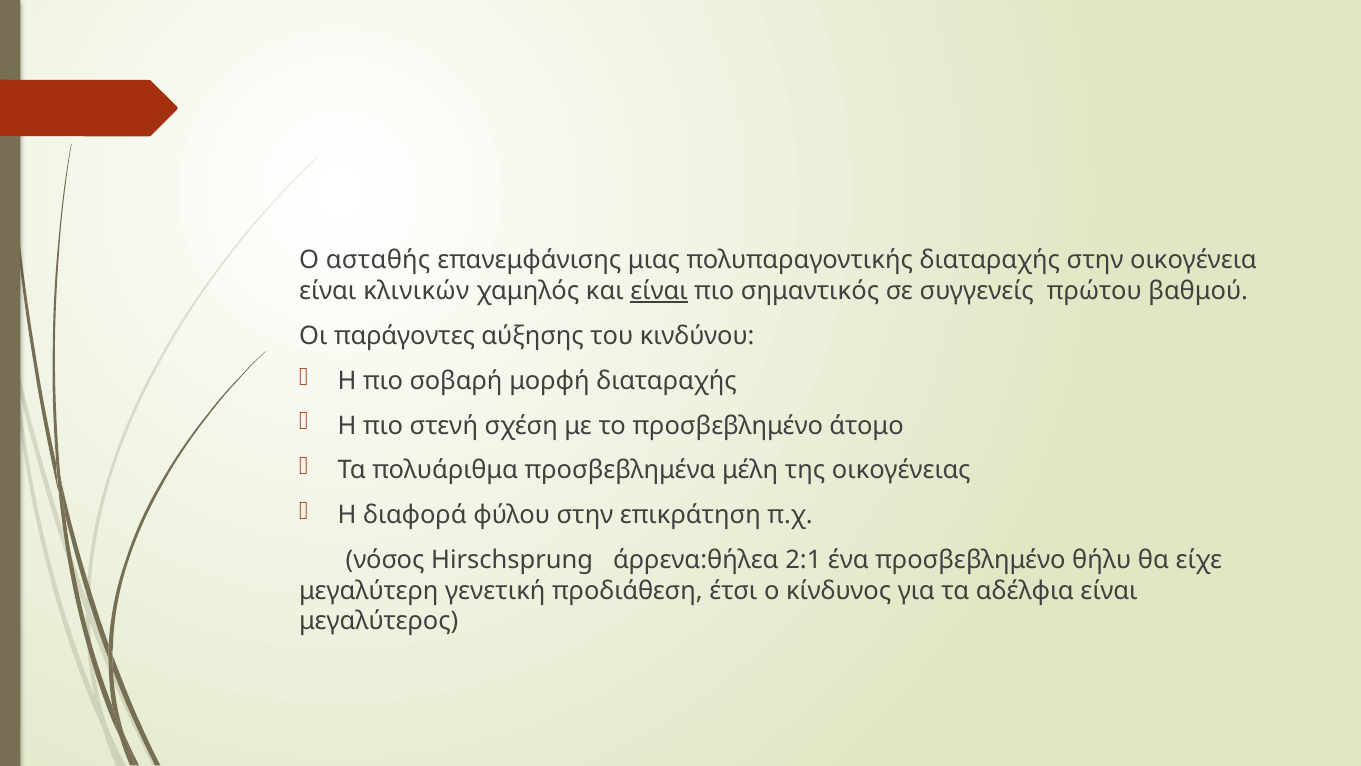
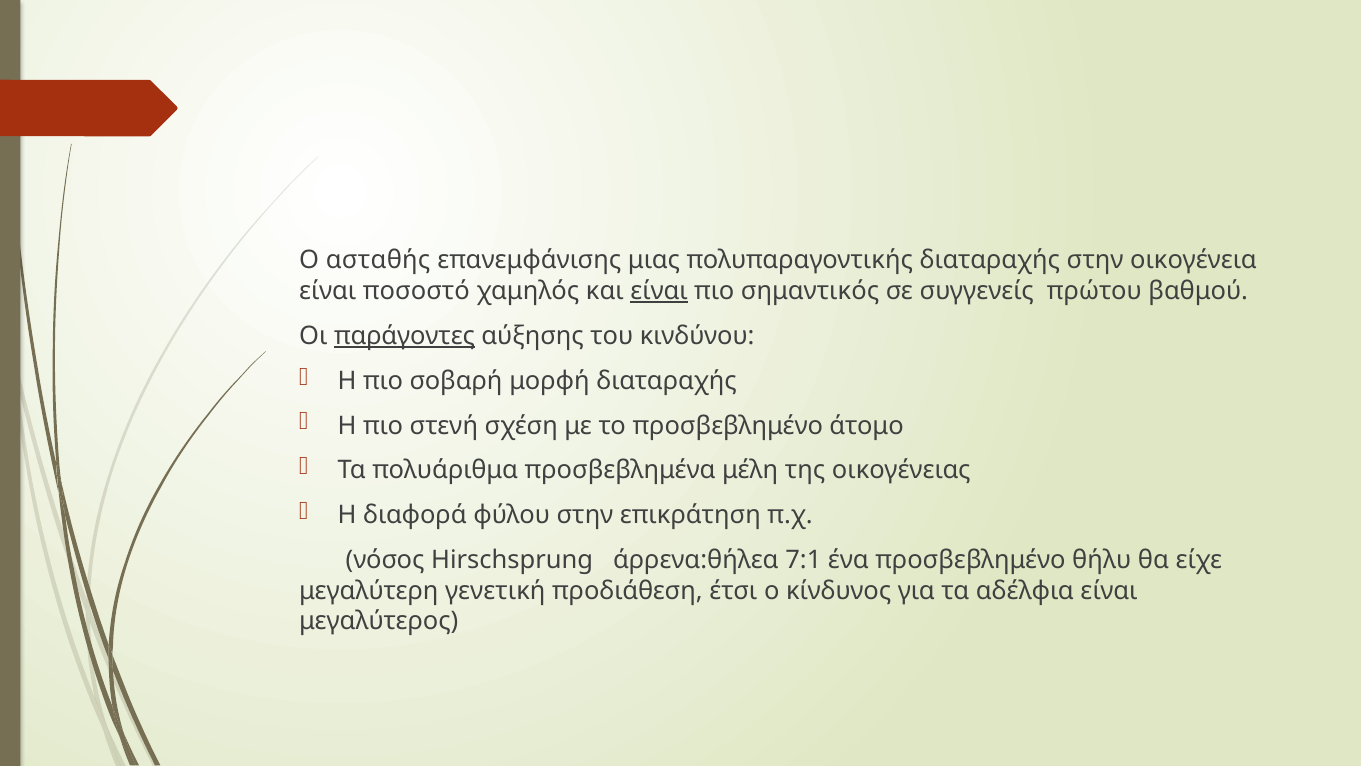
κλινικών: κλινικών -> ποσοστό (416, 291)
παράγοντες underline: none -> present (405, 336)
2:1: 2:1 -> 7:1 (803, 560)
